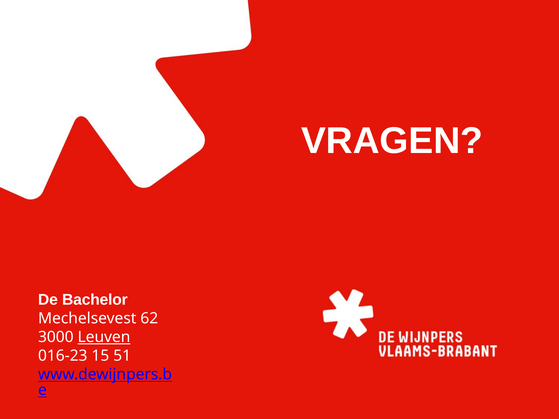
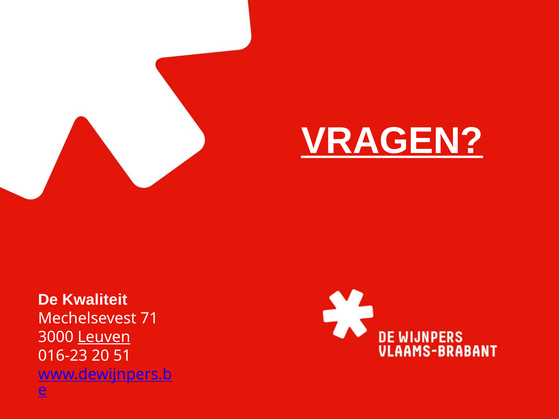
VRAGEN underline: none -> present (392, 141)
Bachelor: Bachelor -> Kwaliteit (95, 300)
62: 62 -> 71 (149, 319)
15: 15 -> 20 (100, 356)
